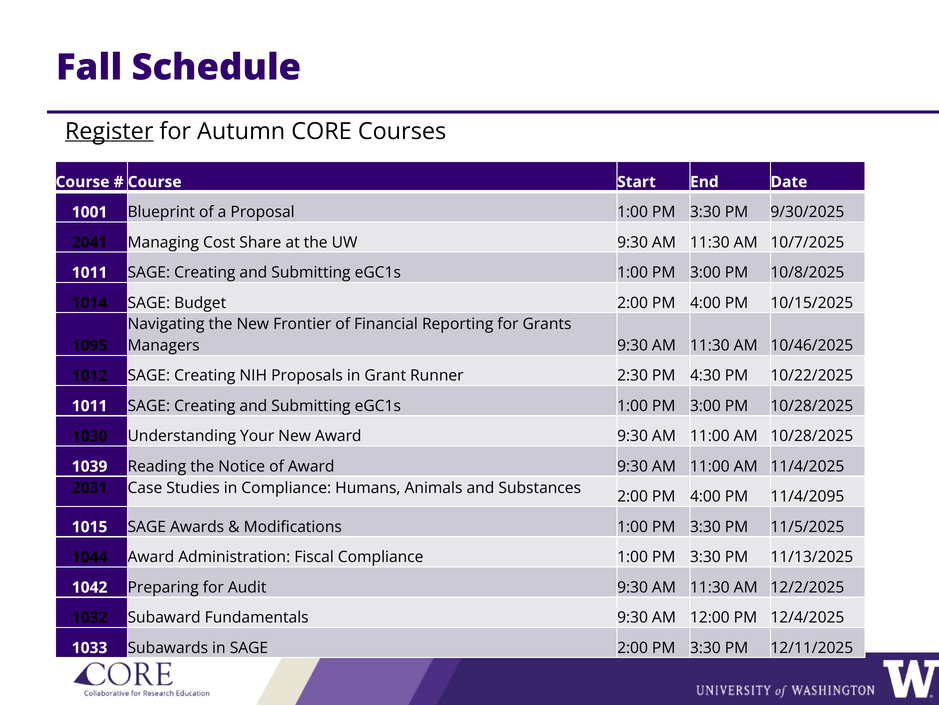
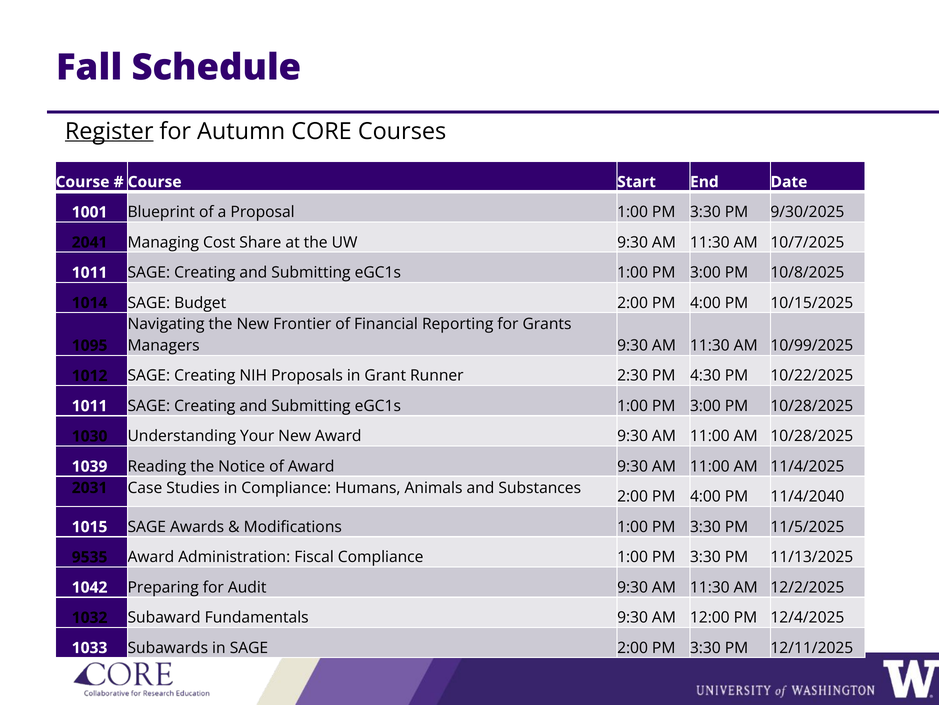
10/46/2025: 10/46/2025 -> 10/99/2025 (812, 345)
11/4/2095: 11/4/2095 -> 11/4/2040 (807, 496)
1044: 1044 -> 9535 (90, 557)
